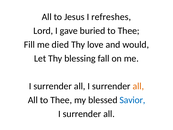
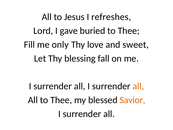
died: died -> only (60, 44)
would: would -> sweet (136, 44)
Savior colour: blue -> orange (132, 100)
